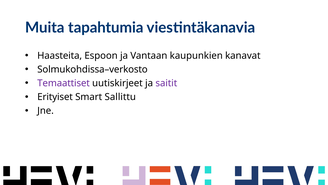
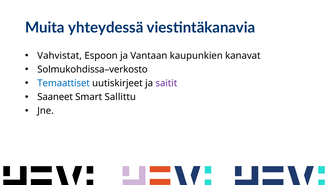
tapahtumia: tapahtumia -> yhteydessä (106, 28)
Haasteita: Haasteita -> Vahvistat (60, 55)
Temaattiset colour: purple -> blue (64, 83)
Erityiset: Erityiset -> Saaneet (55, 97)
